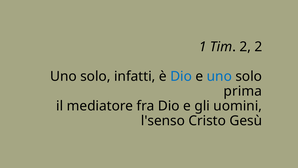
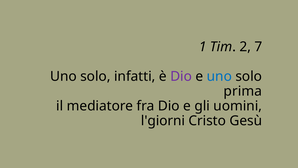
2 2: 2 -> 7 (258, 47)
Dio colour: blue -> purple (181, 76)
l'senso: l'senso -> l'giorni (163, 120)
